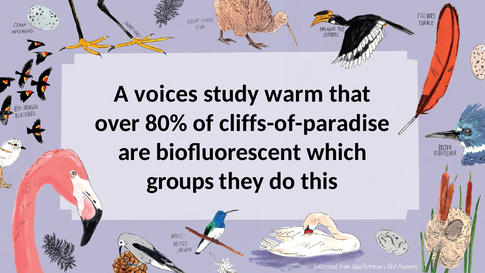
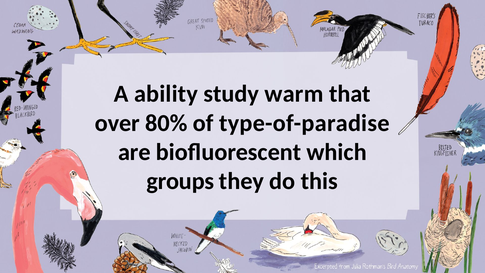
voices: voices -> ability (166, 94)
cliffs-of-paradise: cliffs-of-paradise -> type-of-paradise (304, 123)
